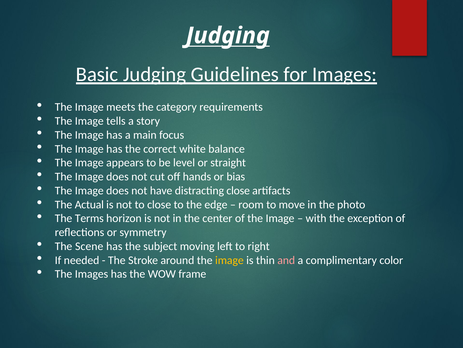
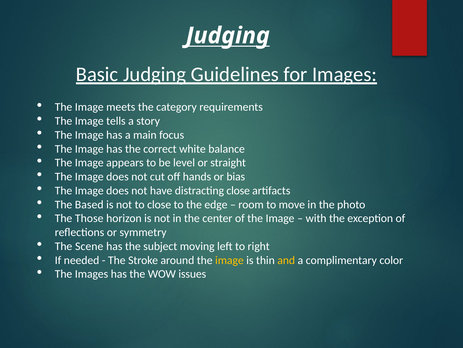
Actual: Actual -> Based (89, 204)
Terms: Terms -> Those (89, 218)
and colour: pink -> yellow (286, 260)
frame: frame -> issues (192, 274)
